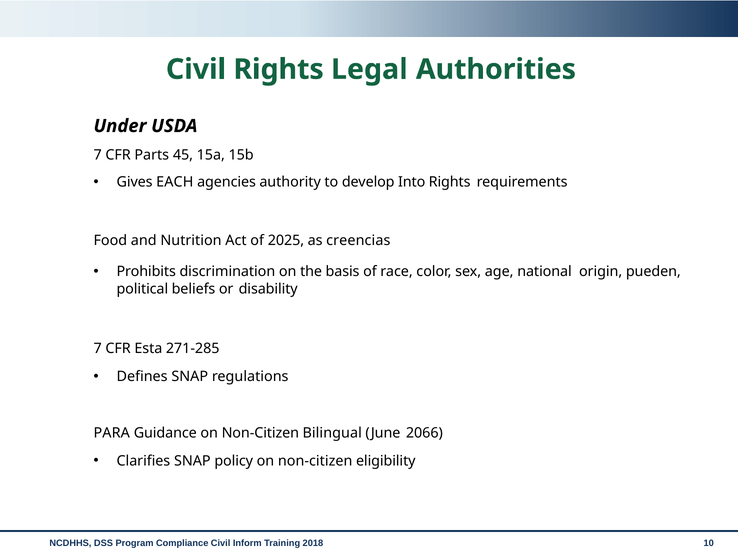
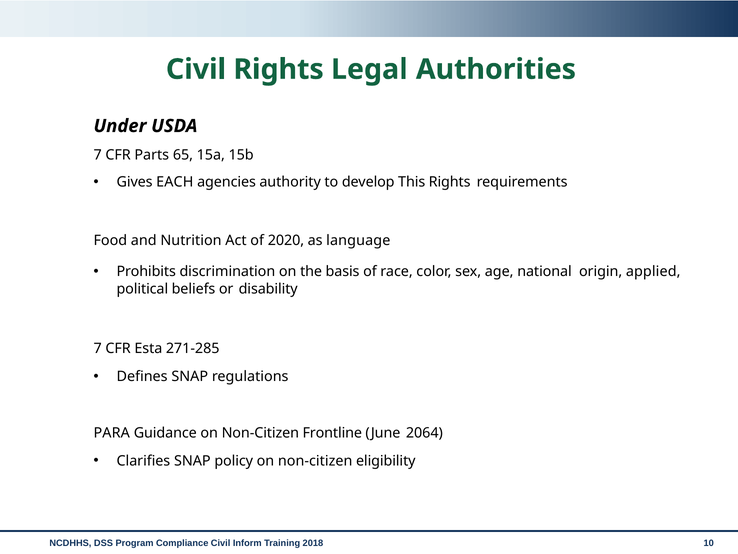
45: 45 -> 65 (183, 155)
Into: Into -> This (412, 182)
2025: 2025 -> 2020 (286, 240)
creencias: creencias -> language (358, 240)
pueden: pueden -> applied (653, 271)
Bilingual: Bilingual -> Frontline (332, 432)
2066: 2066 -> 2064 (424, 432)
